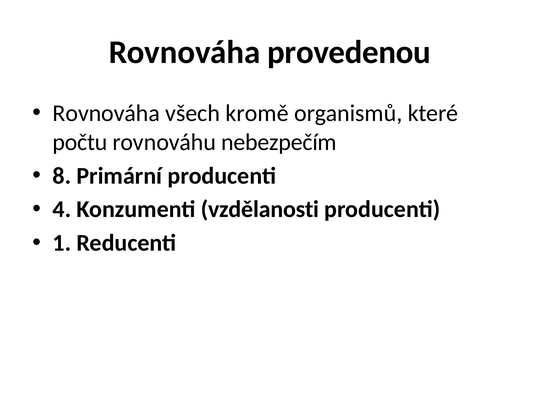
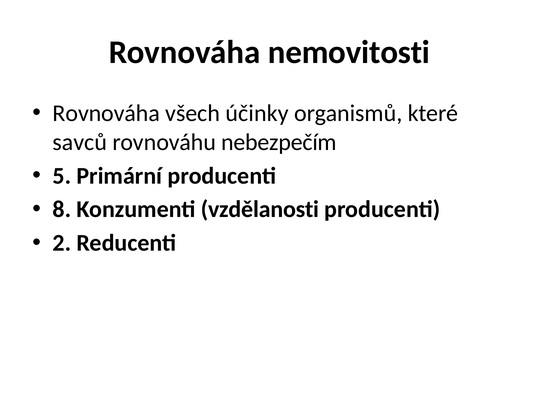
provedenou: provedenou -> nemovitosti (349, 52)
kromě: kromě -> účinky (257, 113)
počtu: počtu -> savců (80, 142)
8: 8 -> 5 (62, 175)
4: 4 -> 8 (62, 209)
1: 1 -> 2 (62, 243)
